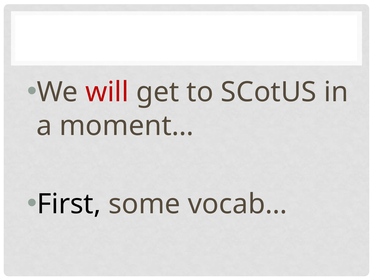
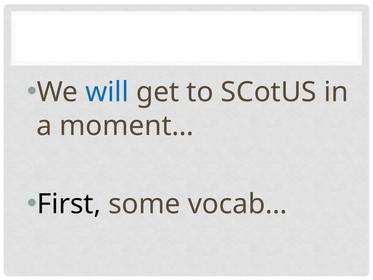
will colour: red -> blue (107, 92)
